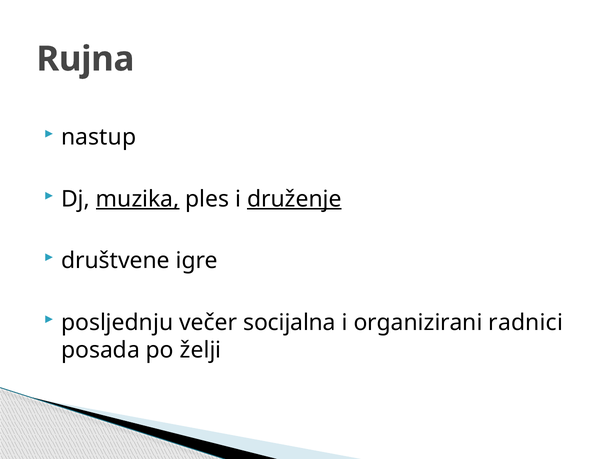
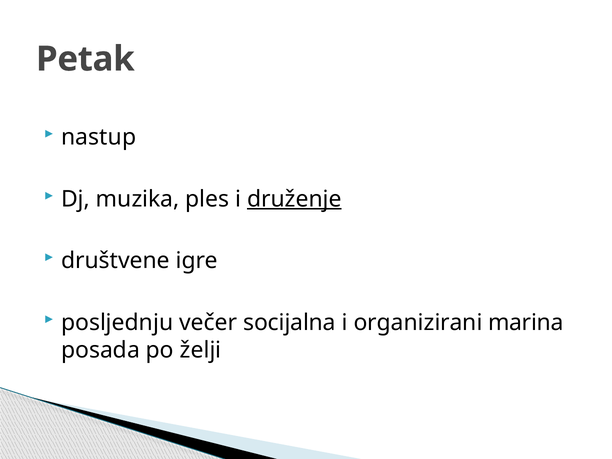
Rujna: Rujna -> Petak (85, 59)
muzika underline: present -> none (138, 199)
radnici: radnici -> marina (526, 323)
